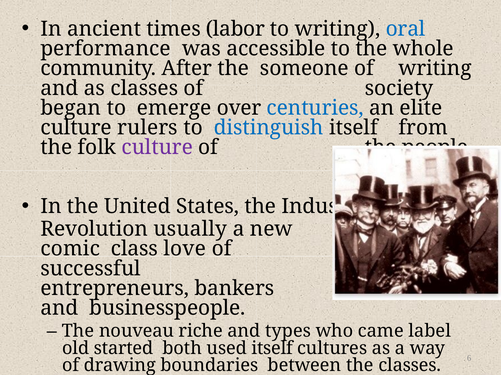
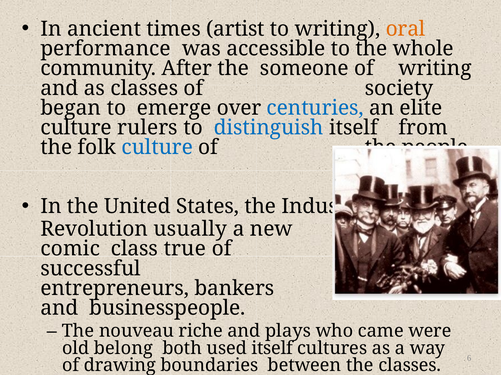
labor: labor -> artist (235, 29)
oral colour: blue -> orange (406, 29)
culture colour: purple -> blue (157, 148)
love: love -> true (185, 249)
types: types -> plays (288, 332)
label: label -> were (430, 332)
started: started -> belong (123, 349)
